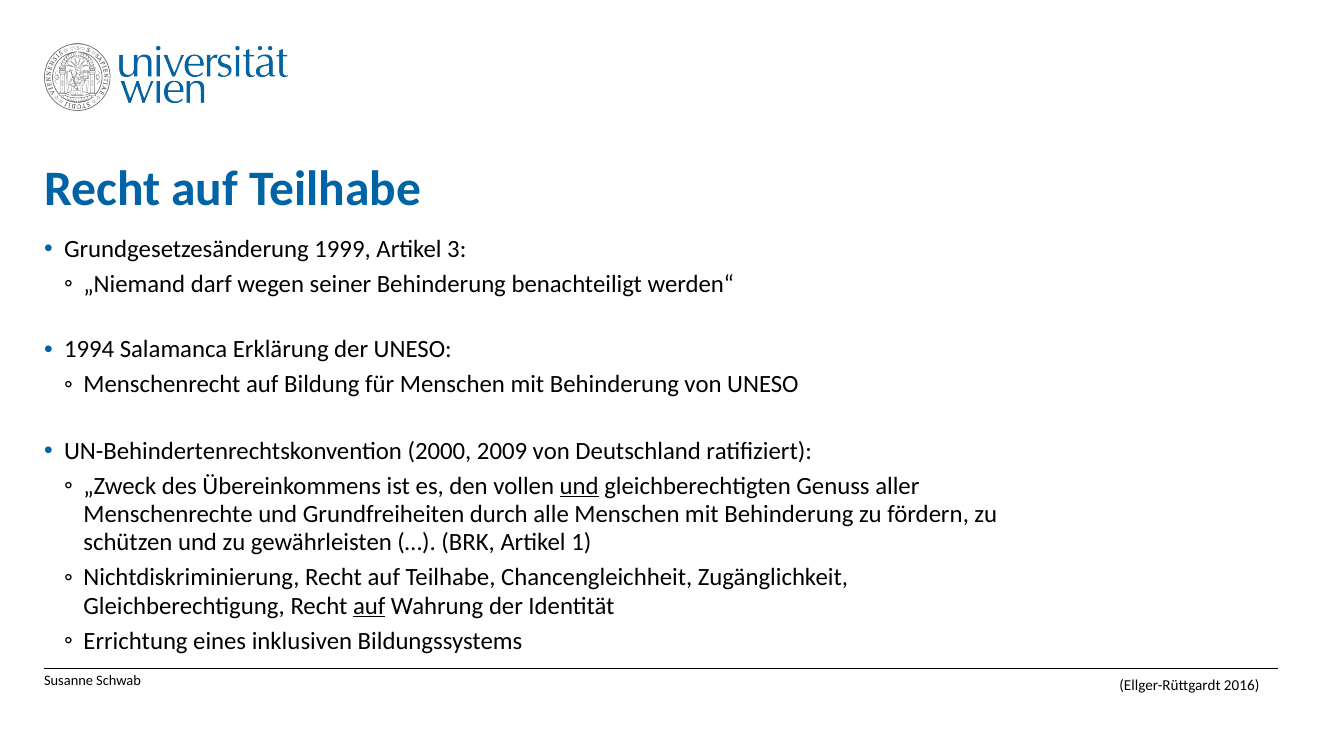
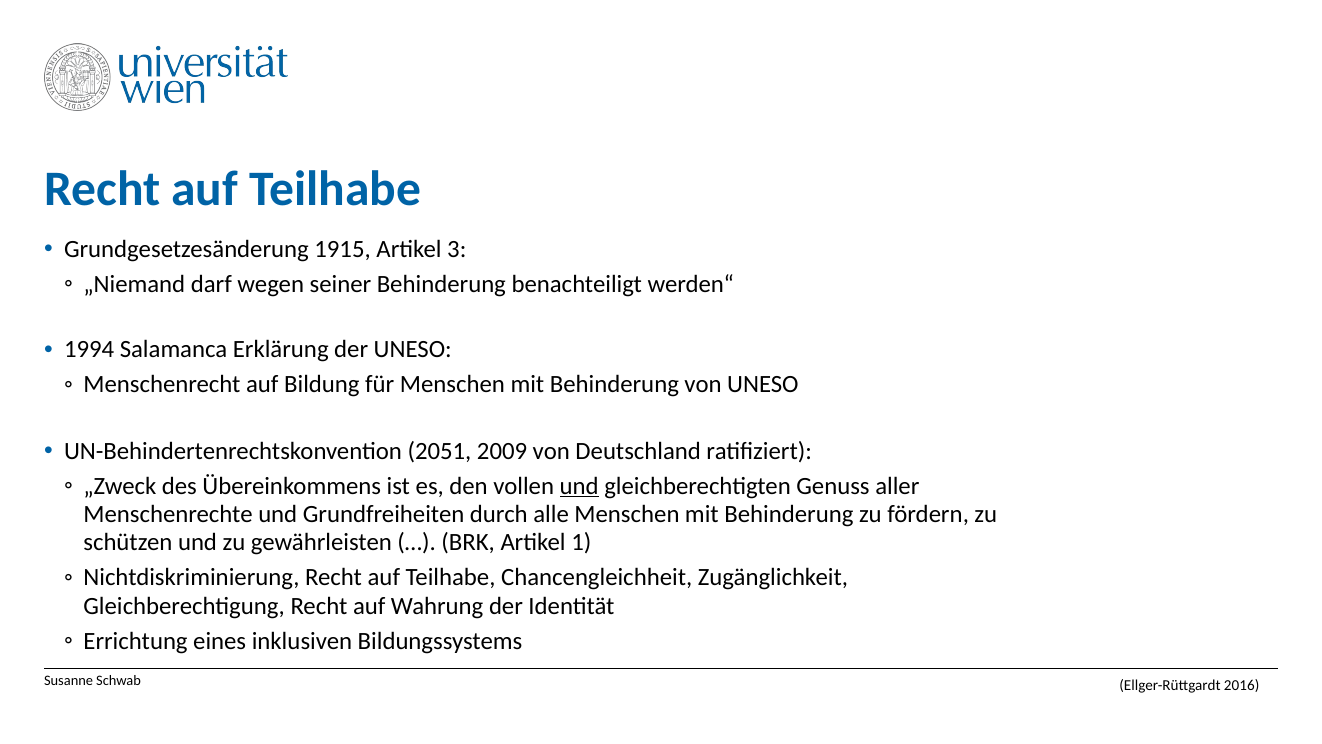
1999: 1999 -> 1915 (343, 249)
2000: 2000 -> 2051 (440, 451)
auf underline: present -> none (369, 606)
